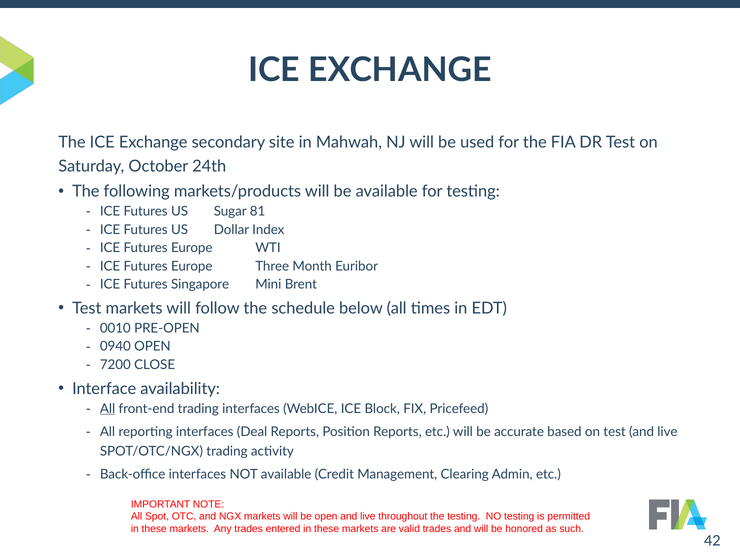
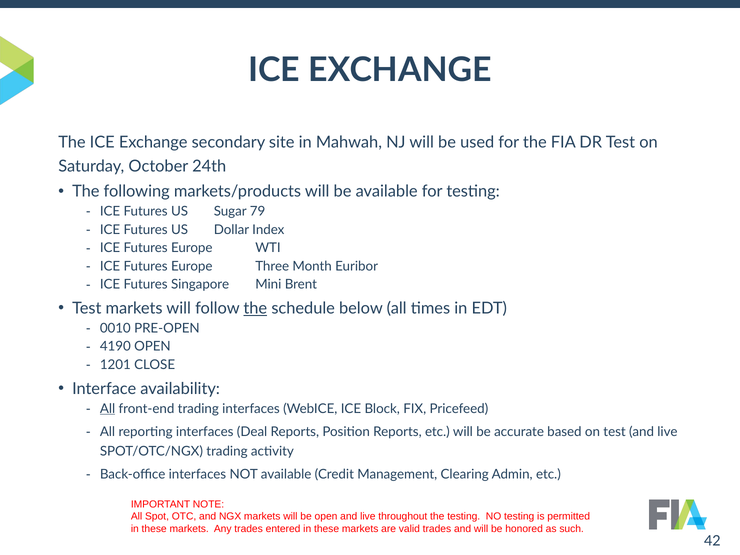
81: 81 -> 79 (258, 211)
the underline: none -> present (255, 308)
0940: 0940 -> 4190 (115, 347)
7200: 7200 -> 1201 (115, 365)
